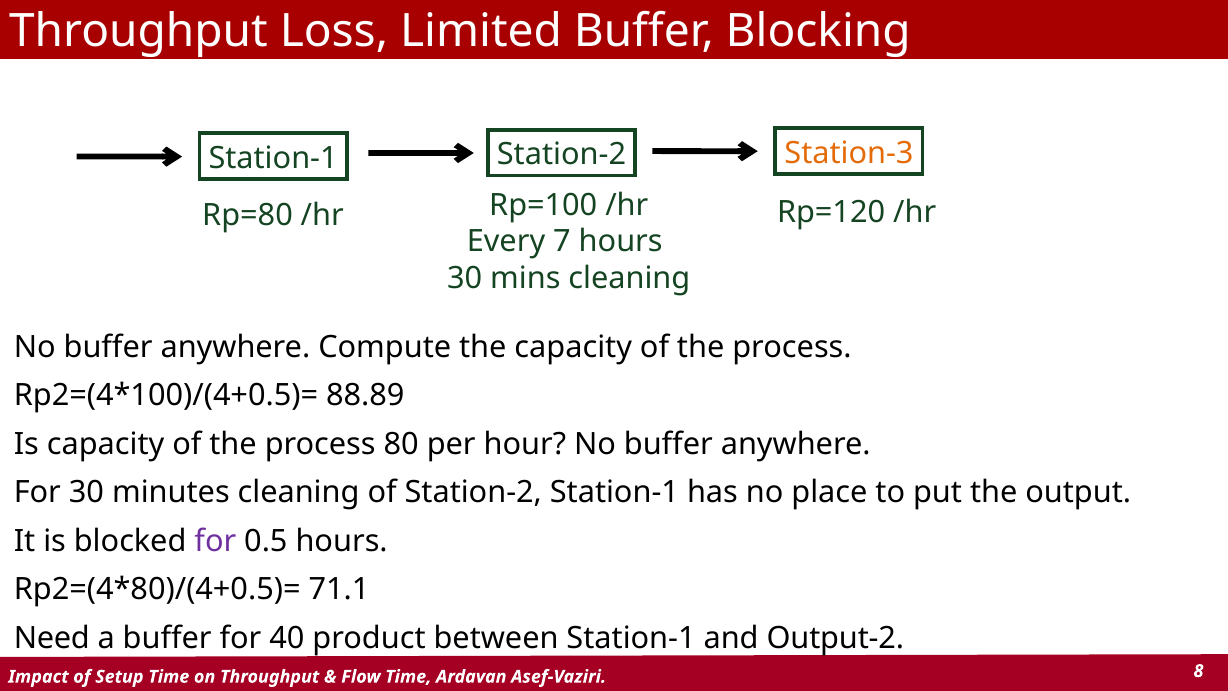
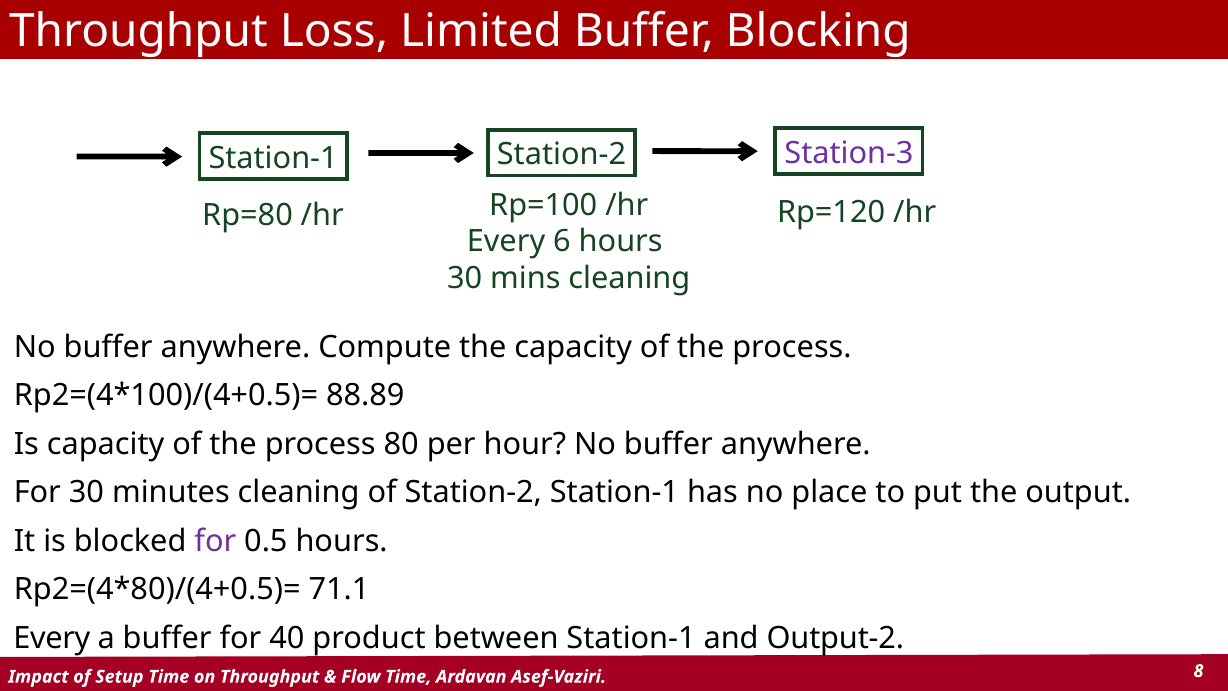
Station-3 colour: orange -> purple (849, 153)
7: 7 -> 6 (562, 242)
Need: Need -> Every (52, 638)
